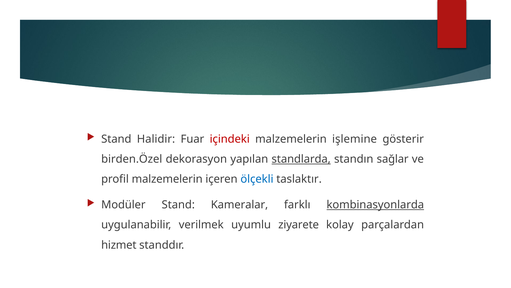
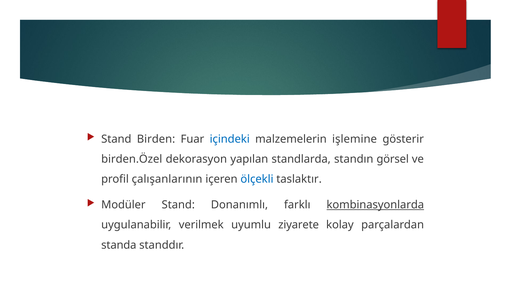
Halidir: Halidir -> Birden (156, 139)
içindeki colour: red -> blue (230, 139)
standlarda underline: present -> none (301, 159)
sağlar: sağlar -> görsel (393, 159)
profil malzemelerin: malzemelerin -> çalışanlarının (167, 179)
Kameralar: Kameralar -> Donanımlı (239, 204)
hizmet: hizmet -> standa (119, 245)
